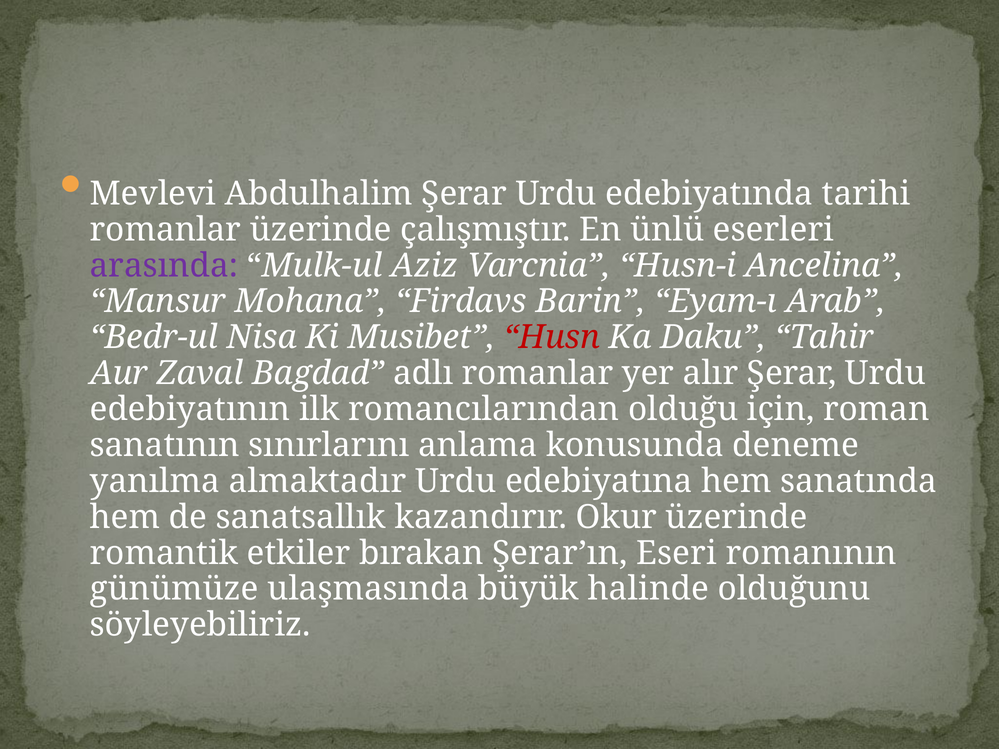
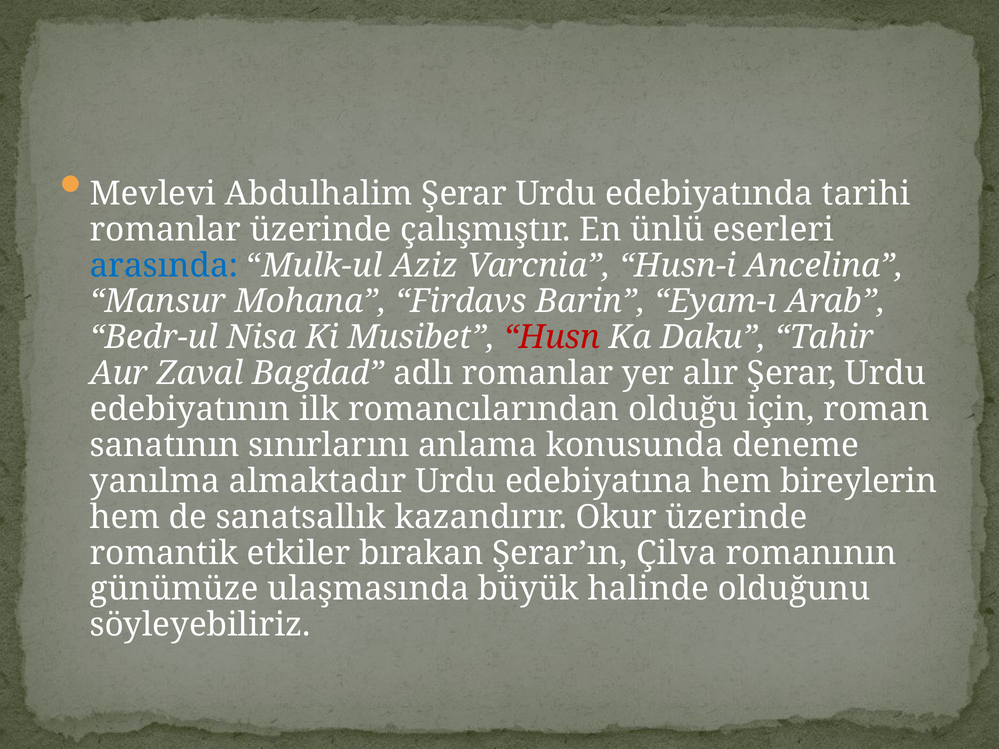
arasında colour: purple -> blue (164, 266)
sanatında: sanatında -> bireylerin (859, 481)
Eseri: Eseri -> Çilva (676, 553)
